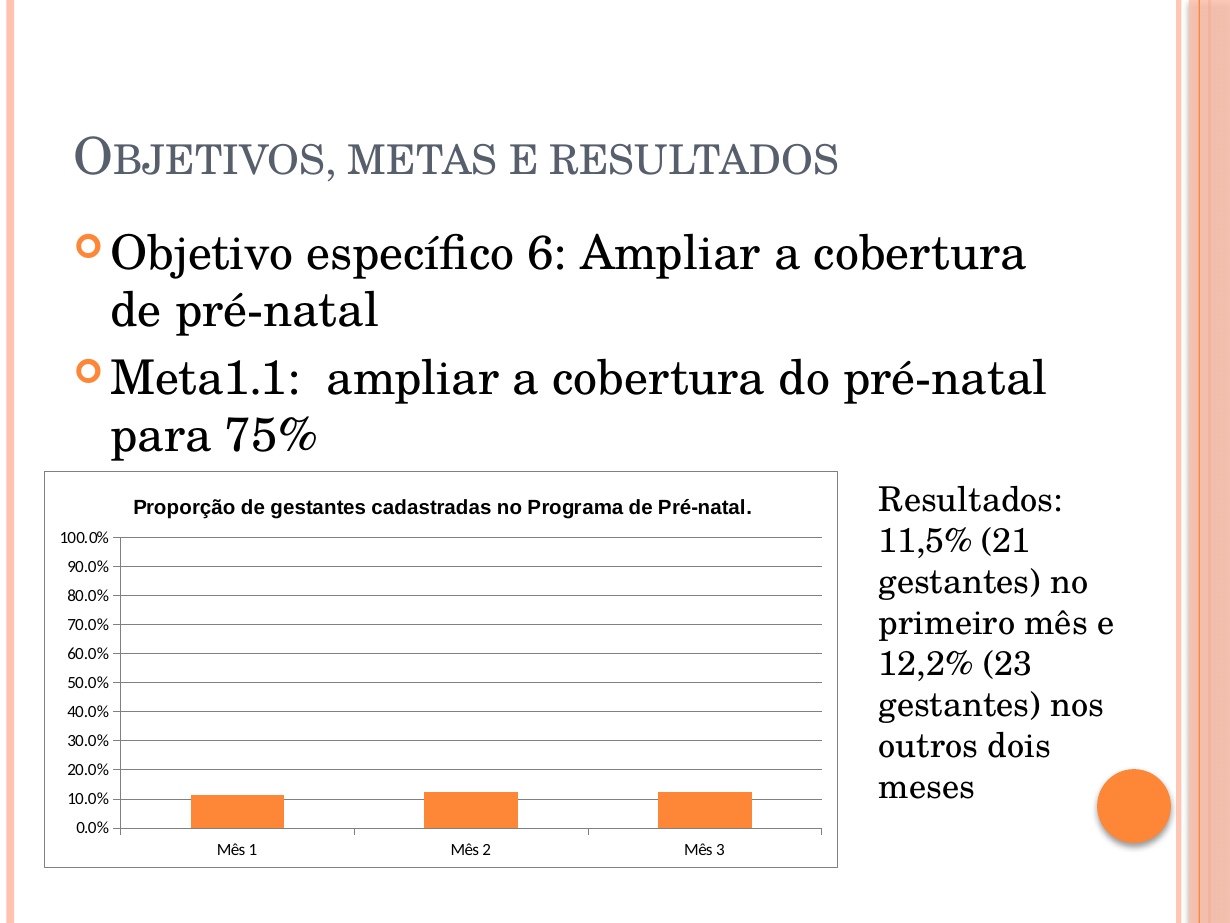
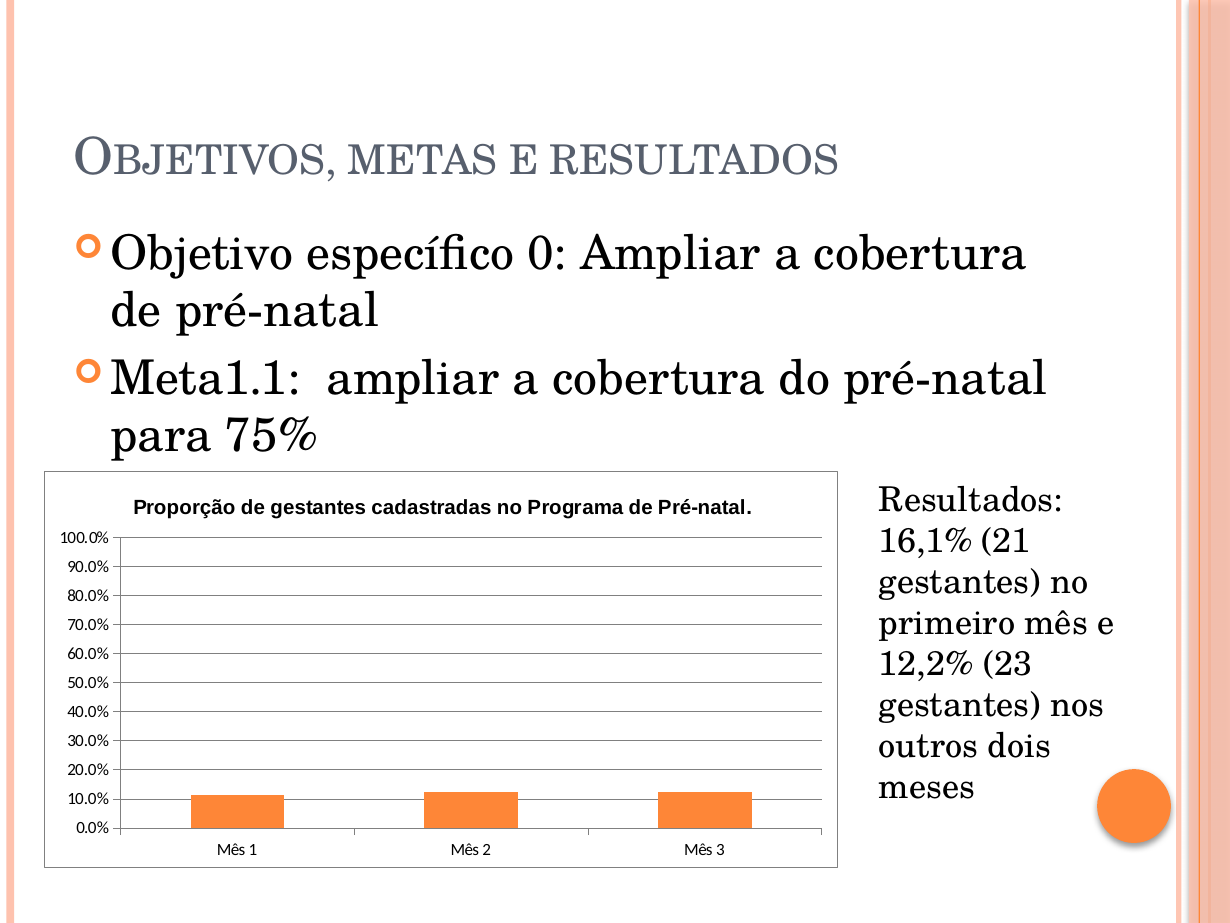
6: 6 -> 0 (547, 253)
11,5%: 11,5% -> 16,1% (926, 541)
